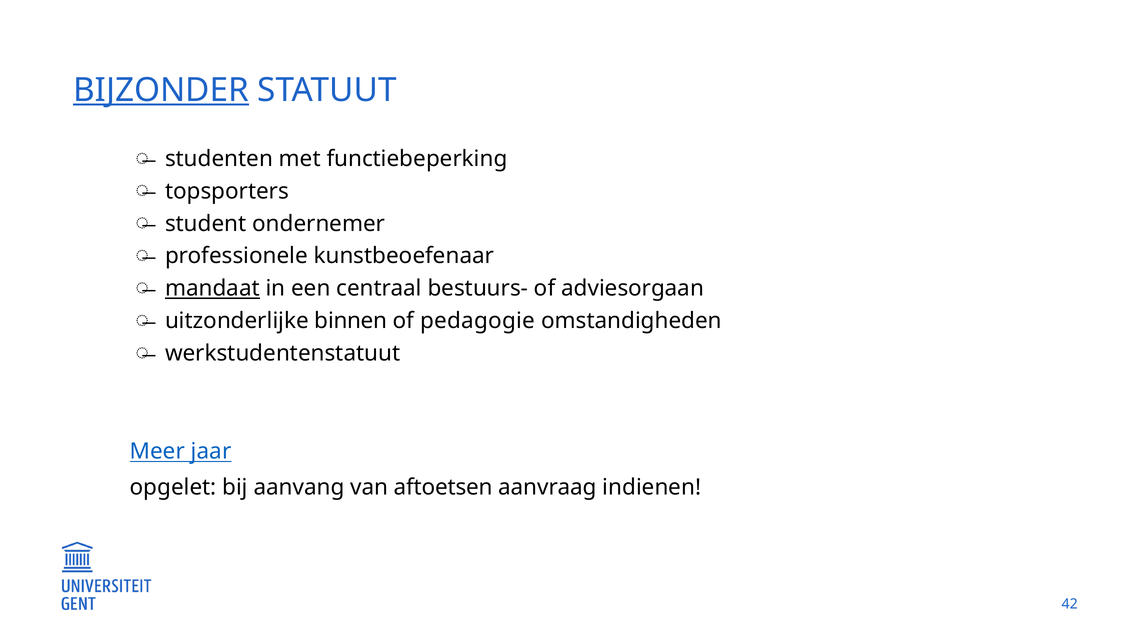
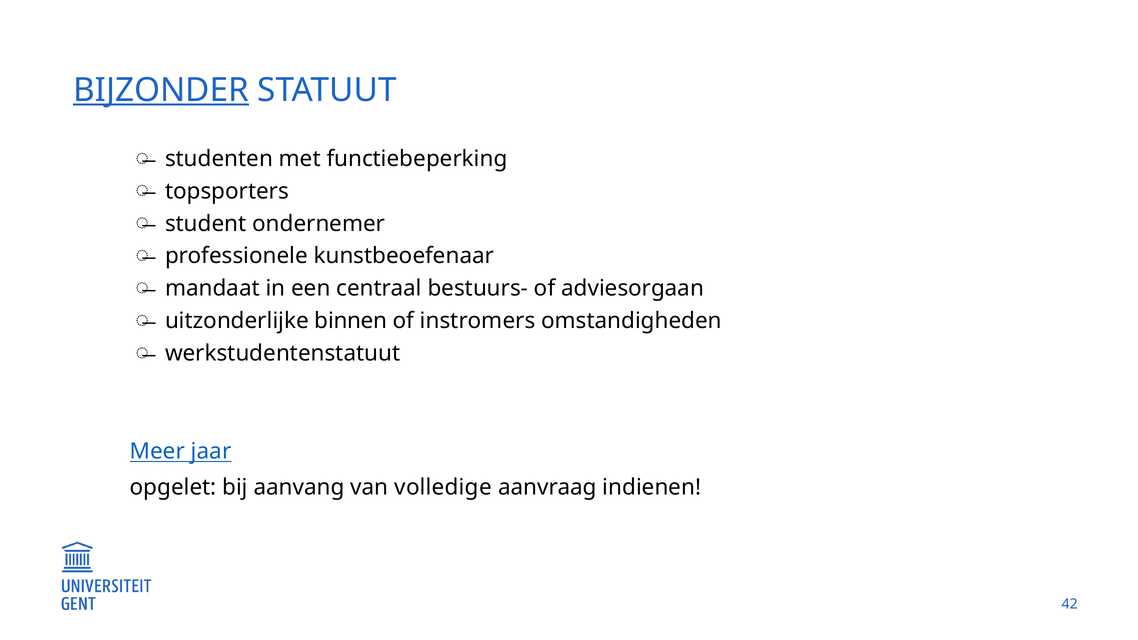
mandaat underline: present -> none (212, 289)
pedagogie: pedagogie -> instromers (478, 321)
aftoetsen: aftoetsen -> volledige (443, 487)
